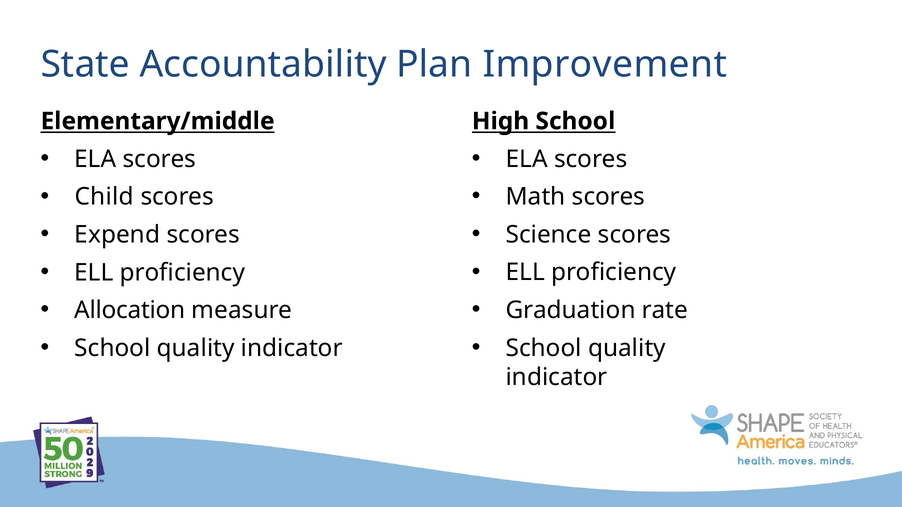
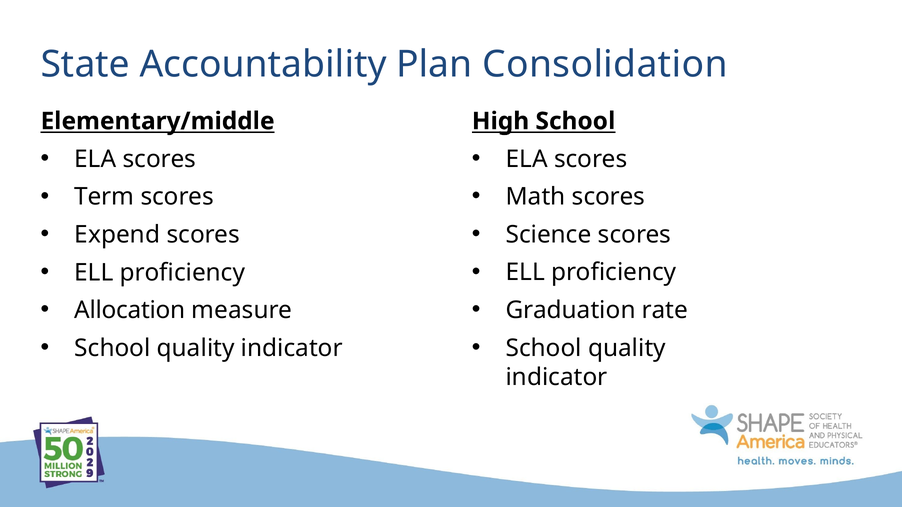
Improvement: Improvement -> Consolidation (605, 65)
Child: Child -> Term (104, 197)
